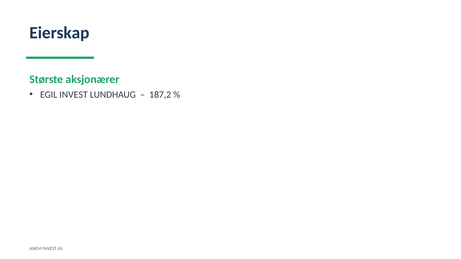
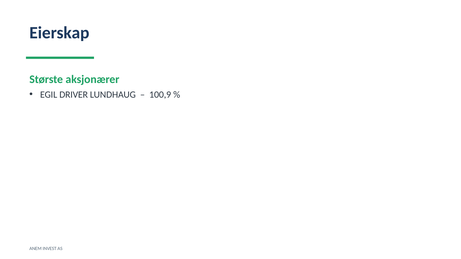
EGIL INVEST: INVEST -> DRIVER (74, 95)
187,2: 187,2 -> 100,9 (160, 95)
